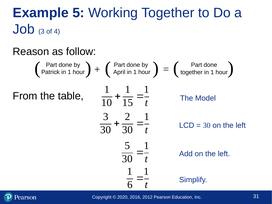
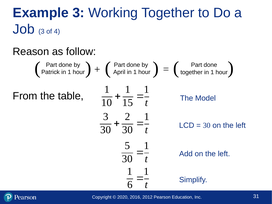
Example 5: 5 -> 3 (78, 13)
